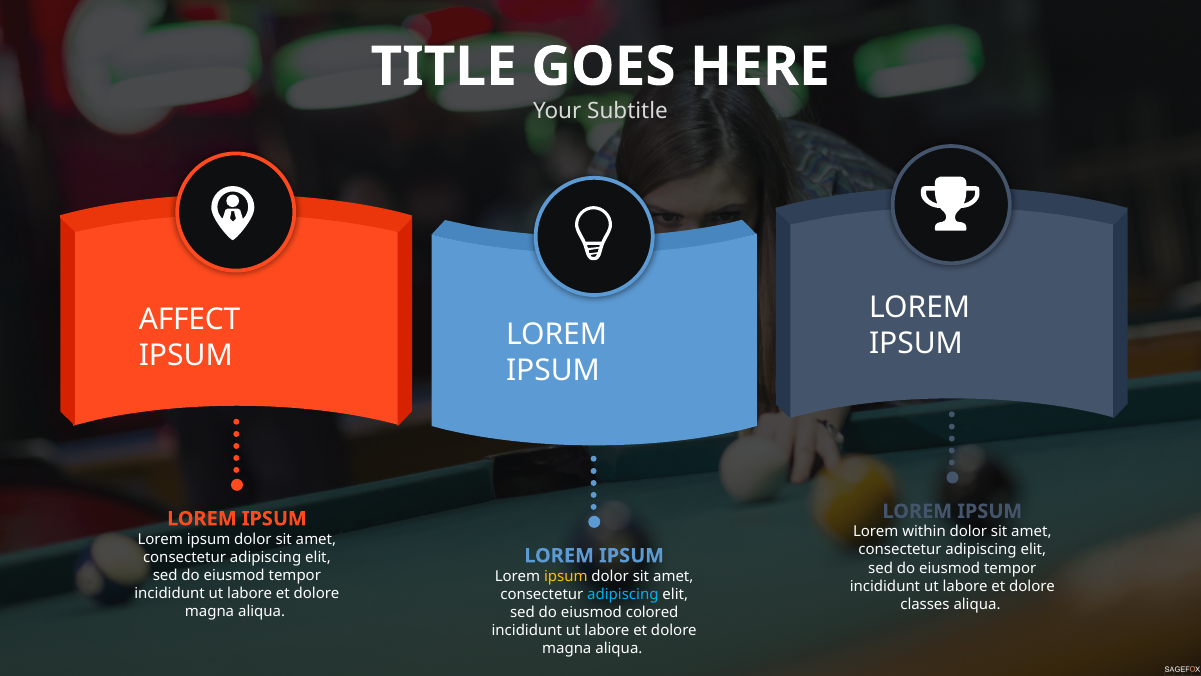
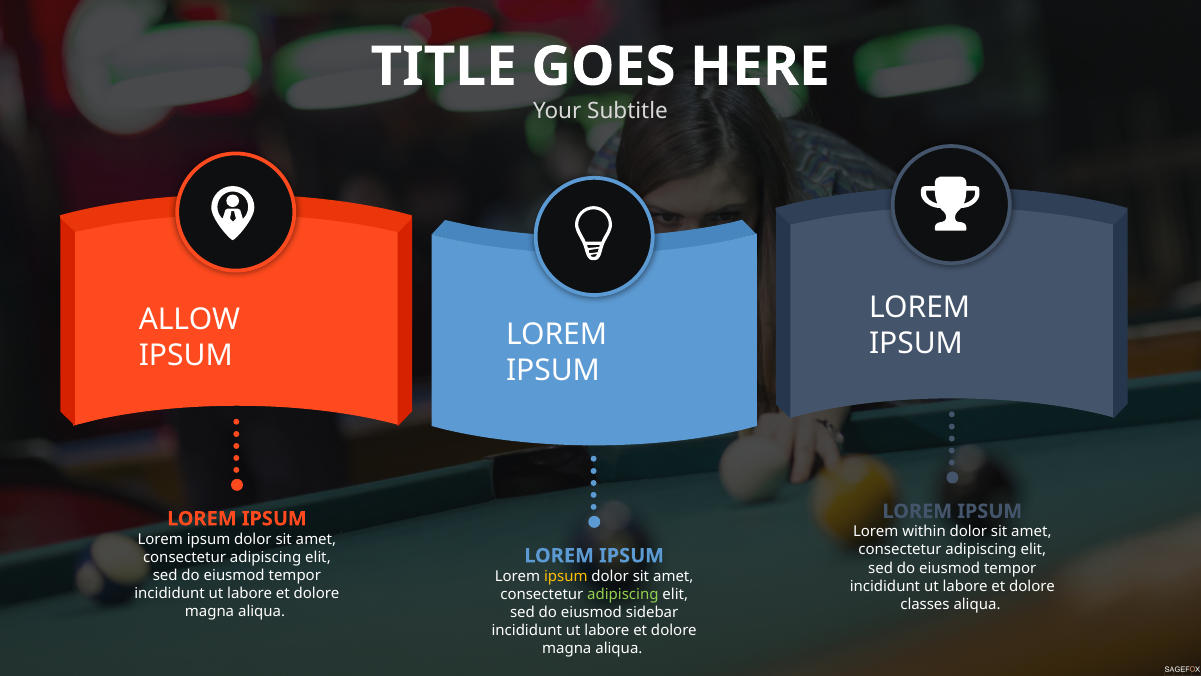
AFFECT: AFFECT -> ALLOW (190, 319)
adipiscing colour: light blue -> light green (623, 594)
colored: colored -> sidebar (652, 612)
